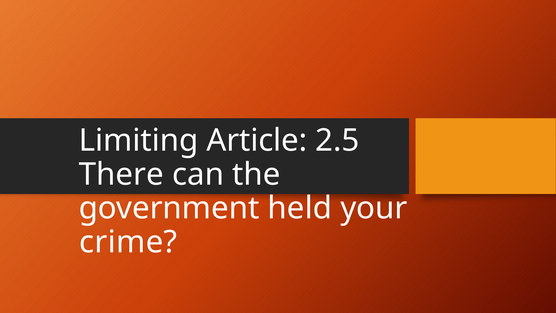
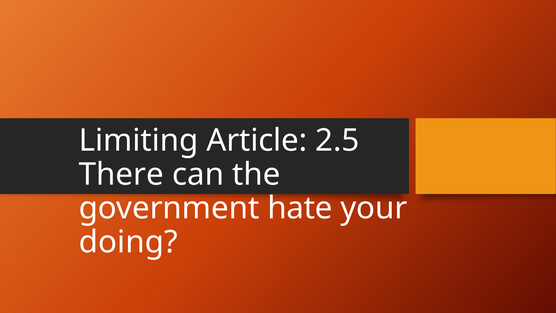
held: held -> hate (300, 208)
crime: crime -> doing (128, 242)
